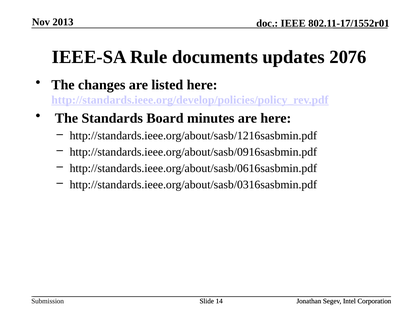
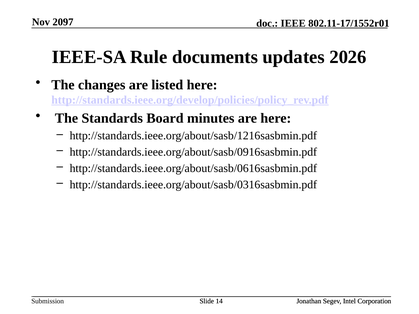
2013: 2013 -> 2097 (63, 22)
2076: 2076 -> 2026 (348, 57)
